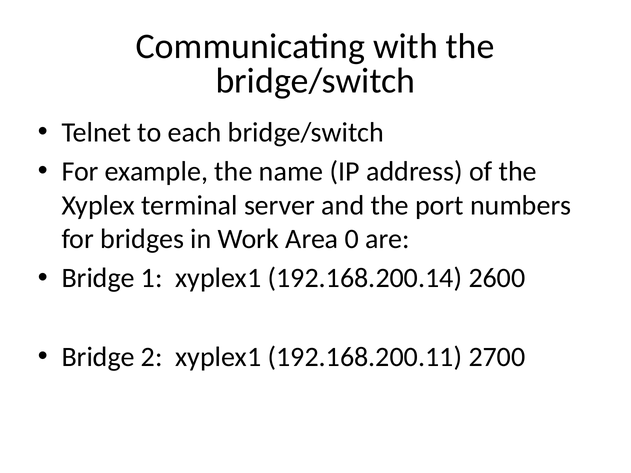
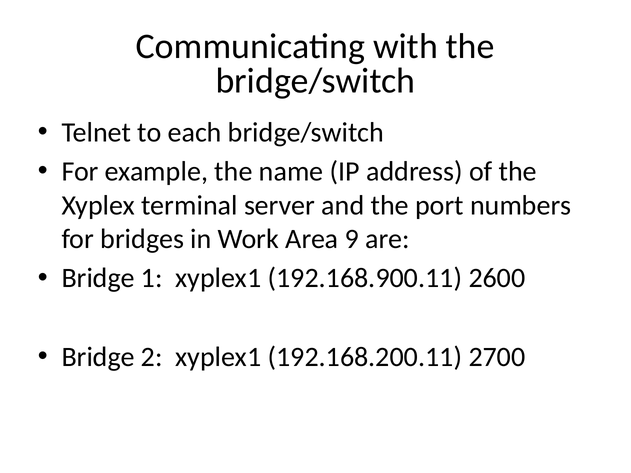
0: 0 -> 9 (352, 239)
192.168.200.14: 192.168.200.14 -> 192.168.900.11 (365, 278)
